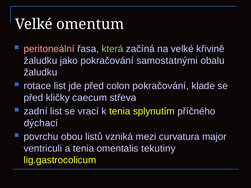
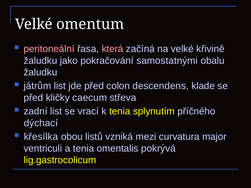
která colour: light green -> pink (112, 49)
rotace: rotace -> játrům (37, 86)
colon pokračování: pokračování -> descendens (161, 86)
povrchu: povrchu -> křesílka (41, 137)
tekutiny: tekutiny -> pokrývá (158, 149)
